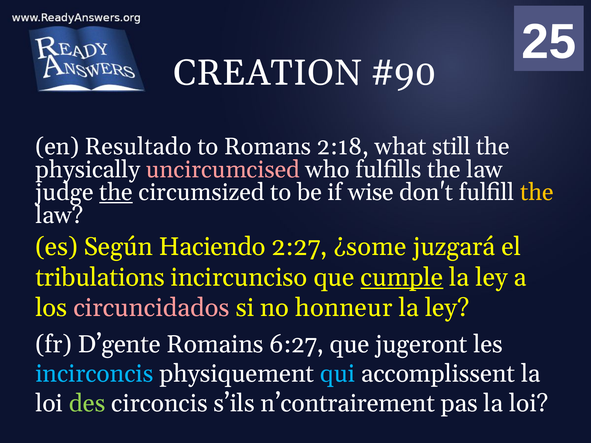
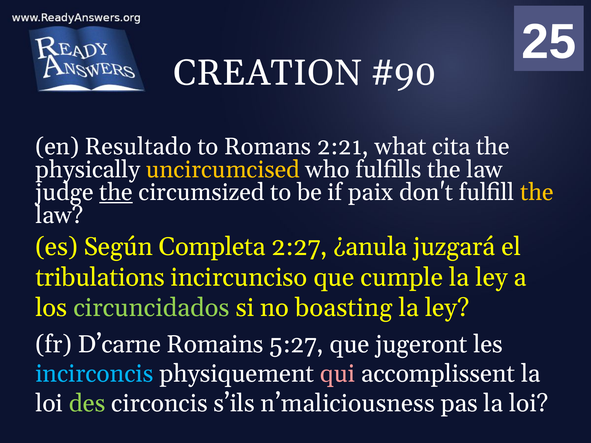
2:18: 2:18 -> 2:21 (343, 147)
still: still -> cita (451, 147)
uncircumcised colour: pink -> yellow (223, 170)
wise: wise -> paix (371, 193)
Haciendo: Haciendo -> Completa (212, 247)
¿some: ¿some -> ¿anula (370, 247)
cumple underline: present -> none (402, 278)
circuncidados colour: pink -> light green (152, 308)
honneur: honneur -> boasting (344, 308)
D’gente: D’gente -> D’carne (119, 344)
6:27: 6:27 -> 5:27 (297, 344)
qui colour: light blue -> pink (338, 374)
n’contrairement: n’contrairement -> n’maliciousness (348, 404)
